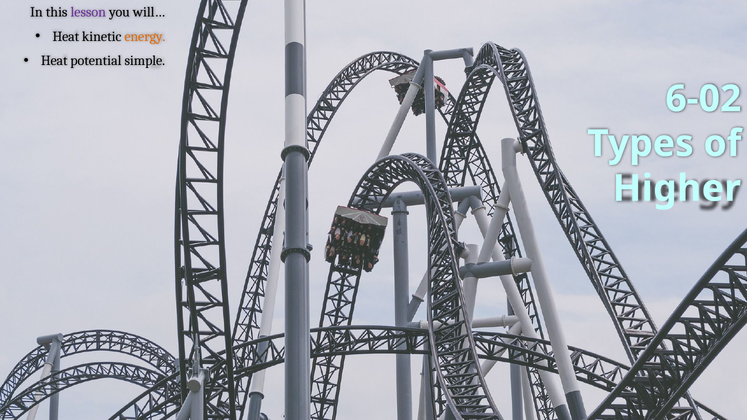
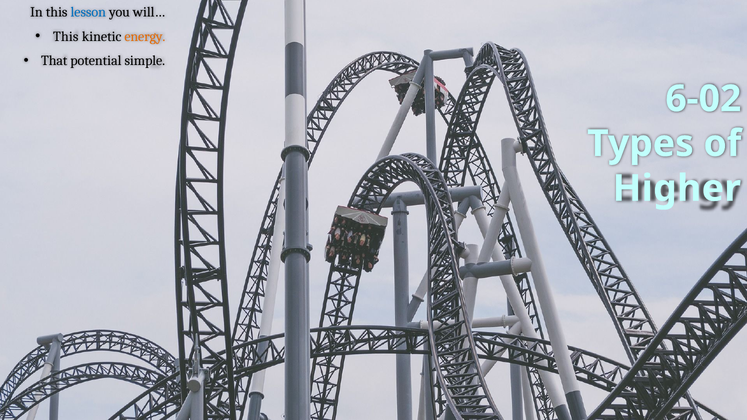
lesson colour: purple -> blue (88, 12)
Heat: Heat -> This (66, 36)
Heat: Heat -> That (54, 61)
